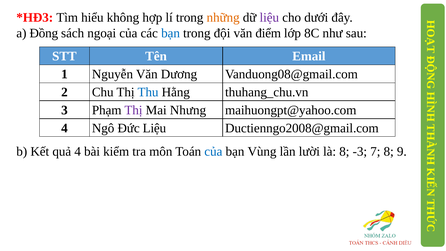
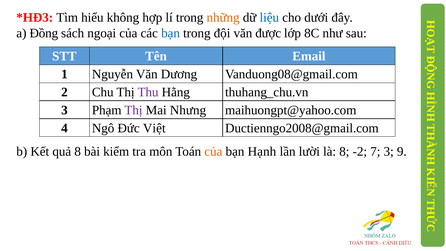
liệu colour: purple -> blue (269, 18)
điểm: điểm -> được (268, 33)
Thu colour: blue -> purple (148, 92)
Đức Liệu: Liệu -> Việt (154, 128)
quả 4: 4 -> 8 (78, 151)
của colour: blue -> orange (213, 151)
Vùng: Vùng -> Hạnh (262, 151)
-3: -3 -> -2 (360, 151)
7 8: 8 -> 3 (389, 151)
